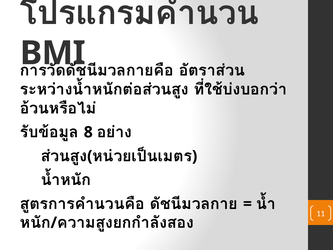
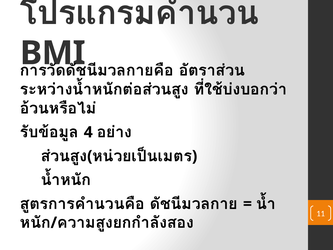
8: 8 -> 4 (88, 132)
